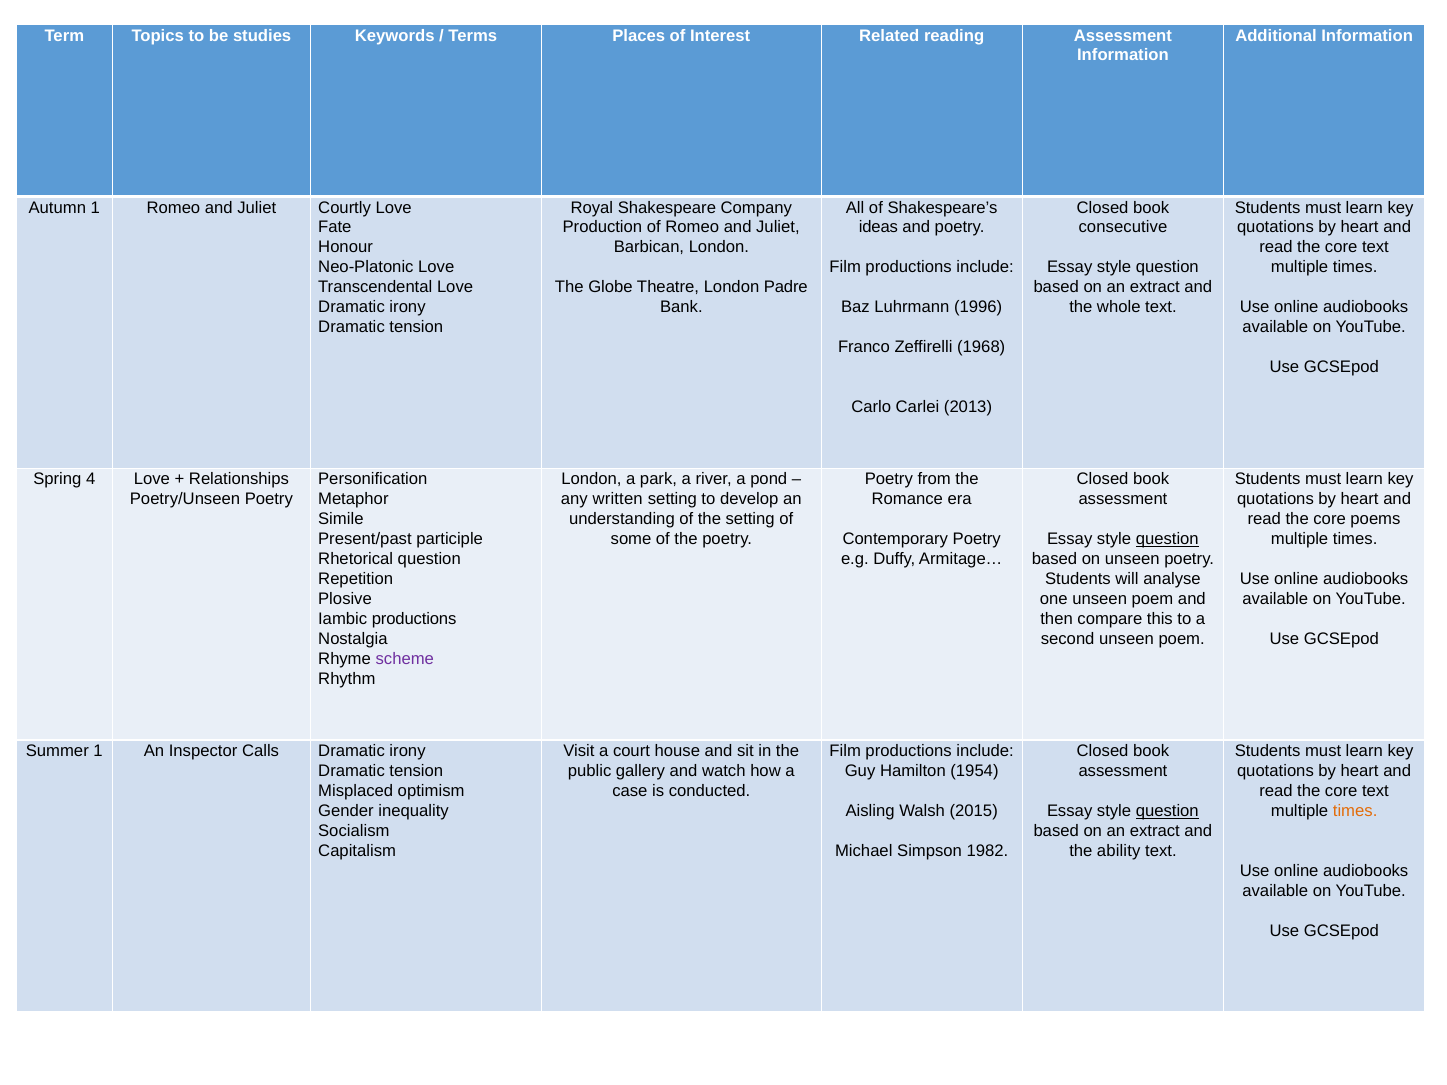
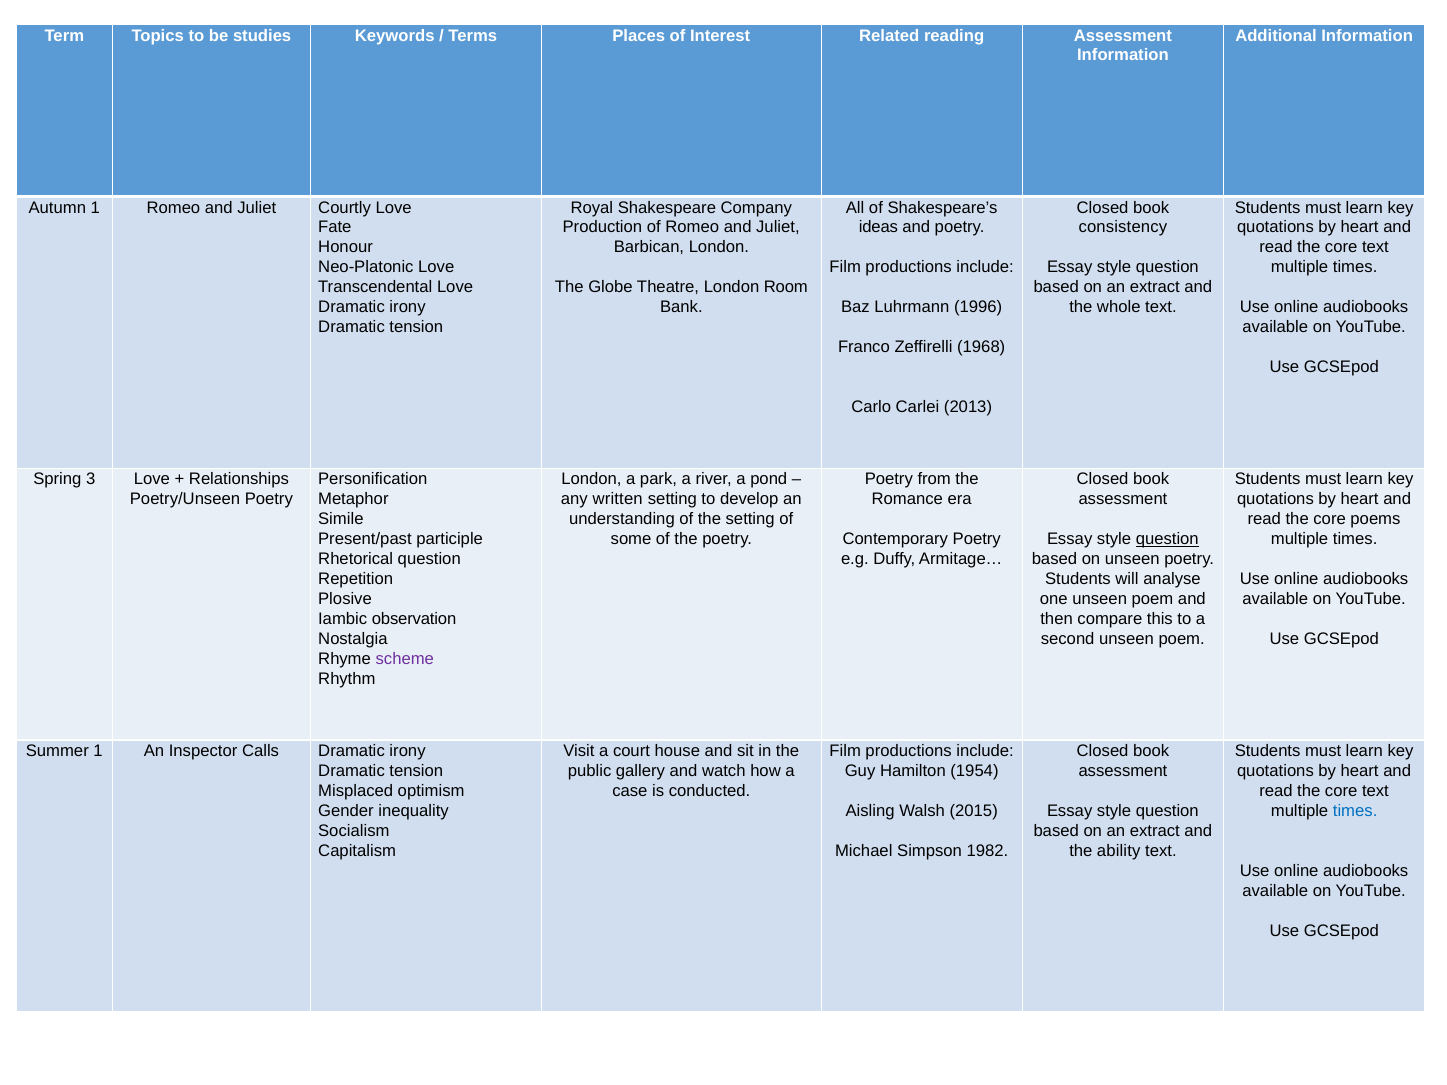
consecutive: consecutive -> consistency (1123, 228)
Padre: Padre -> Room (786, 288)
4: 4 -> 3 (91, 479)
Iambic productions: productions -> observation (414, 619)
question underline: present -> none (1167, 811)
times colour: orange -> blue (1355, 811)
